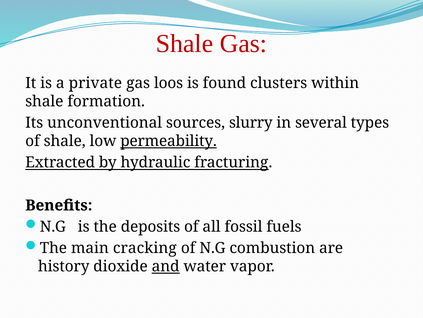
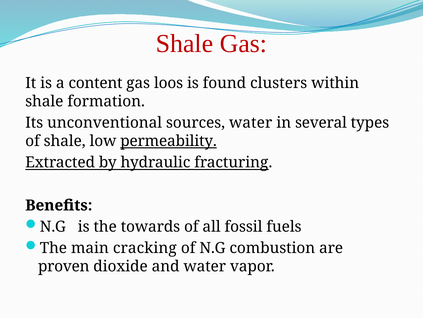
private: private -> content (96, 83)
sources slurry: slurry -> water (251, 122)
deposits: deposits -> towards (150, 226)
history: history -> proven (64, 266)
and underline: present -> none (166, 266)
